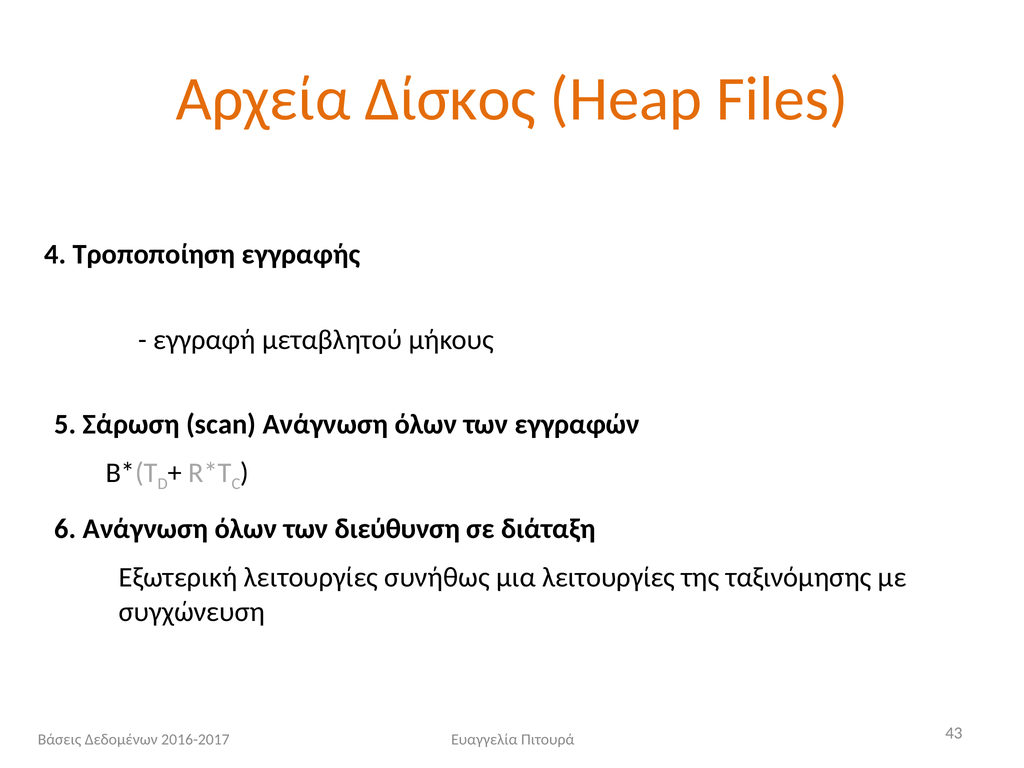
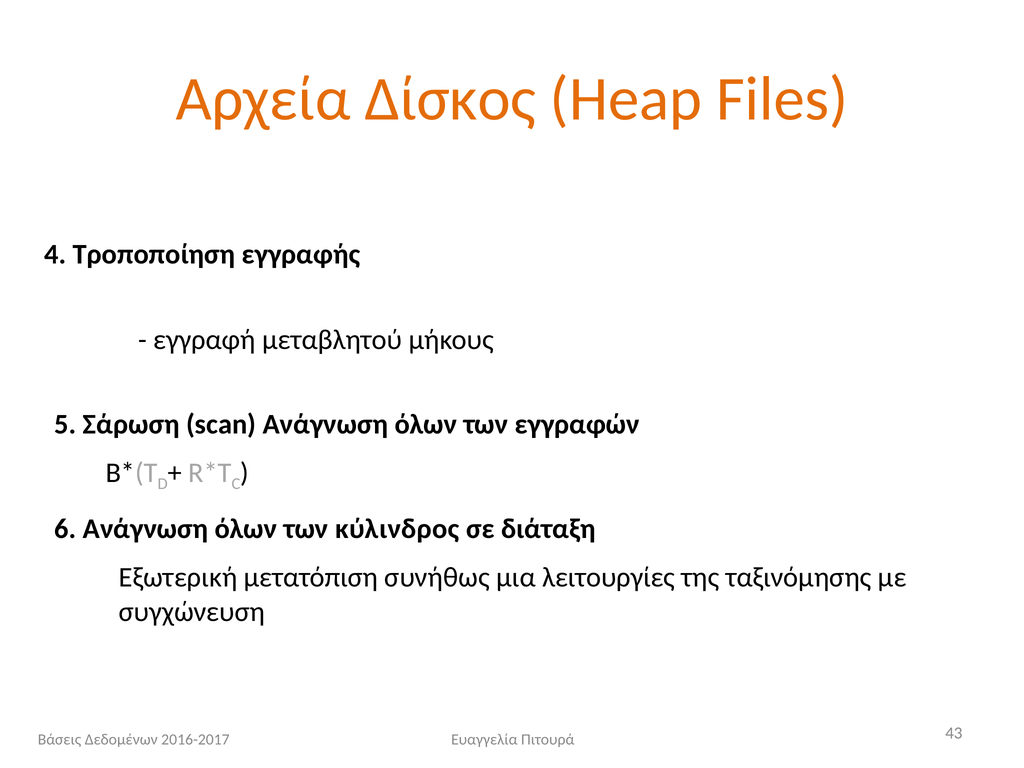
διεύθυνση: διεύθυνση -> κύλινδρος (397, 529)
Εξωτερική λειτουργίες: λειτουργίες -> μετατόπιση (311, 577)
